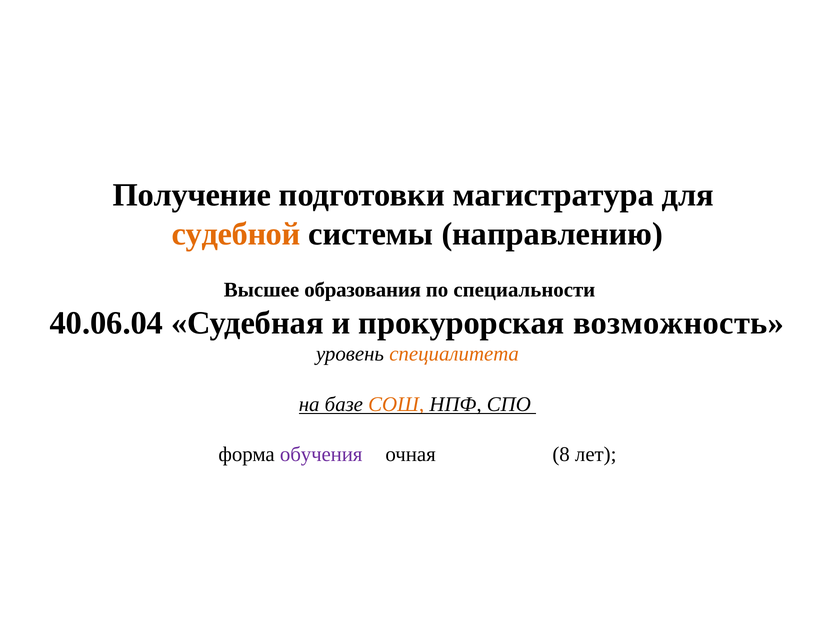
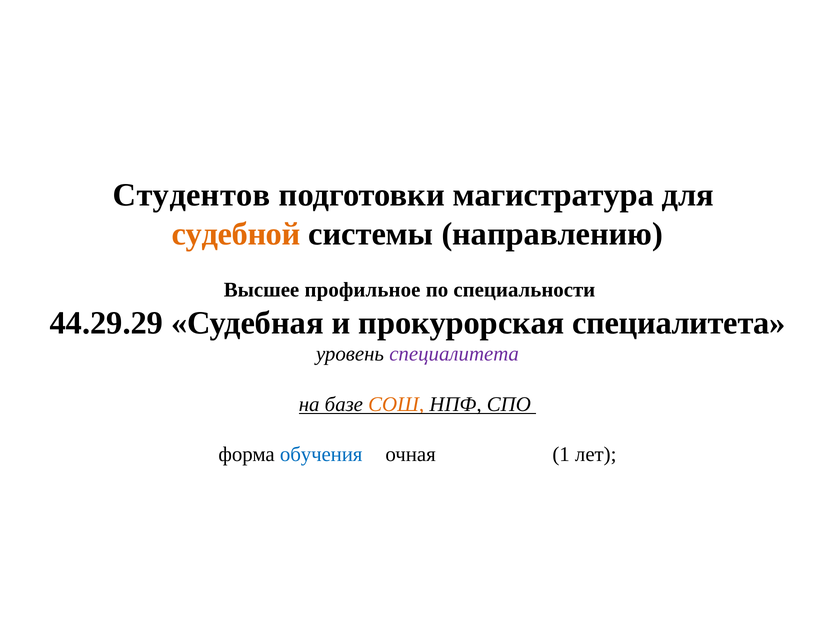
Получение: Получение -> Студентов (192, 195)
образования: образования -> профильное (363, 290)
40.06.04: 40.06.04 -> 44.29.29 (106, 323)
прокурорская возможность: возможность -> специалитета (679, 323)
специалитета colour: orange -> purple (454, 354)
обучения colour: purple -> blue (321, 454)
8: 8 -> 1 (561, 454)
